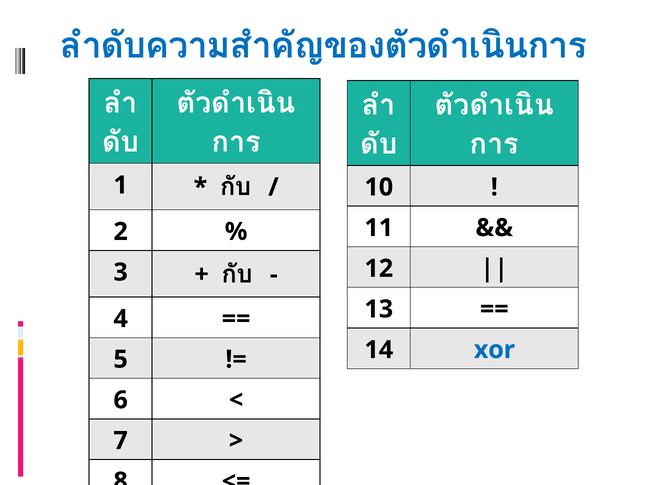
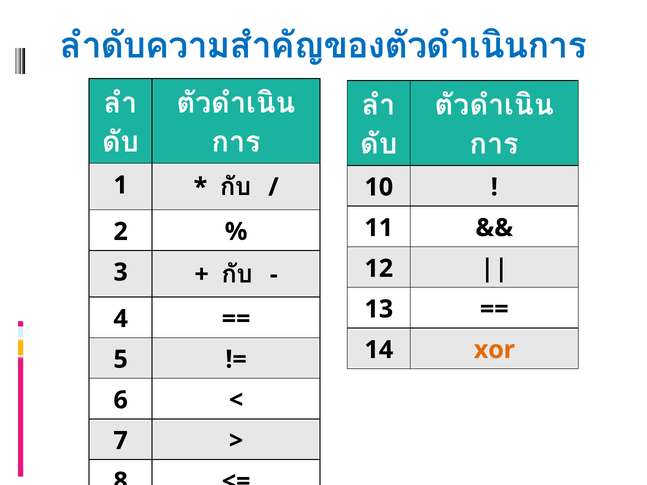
xor colour: blue -> orange (494, 350)
